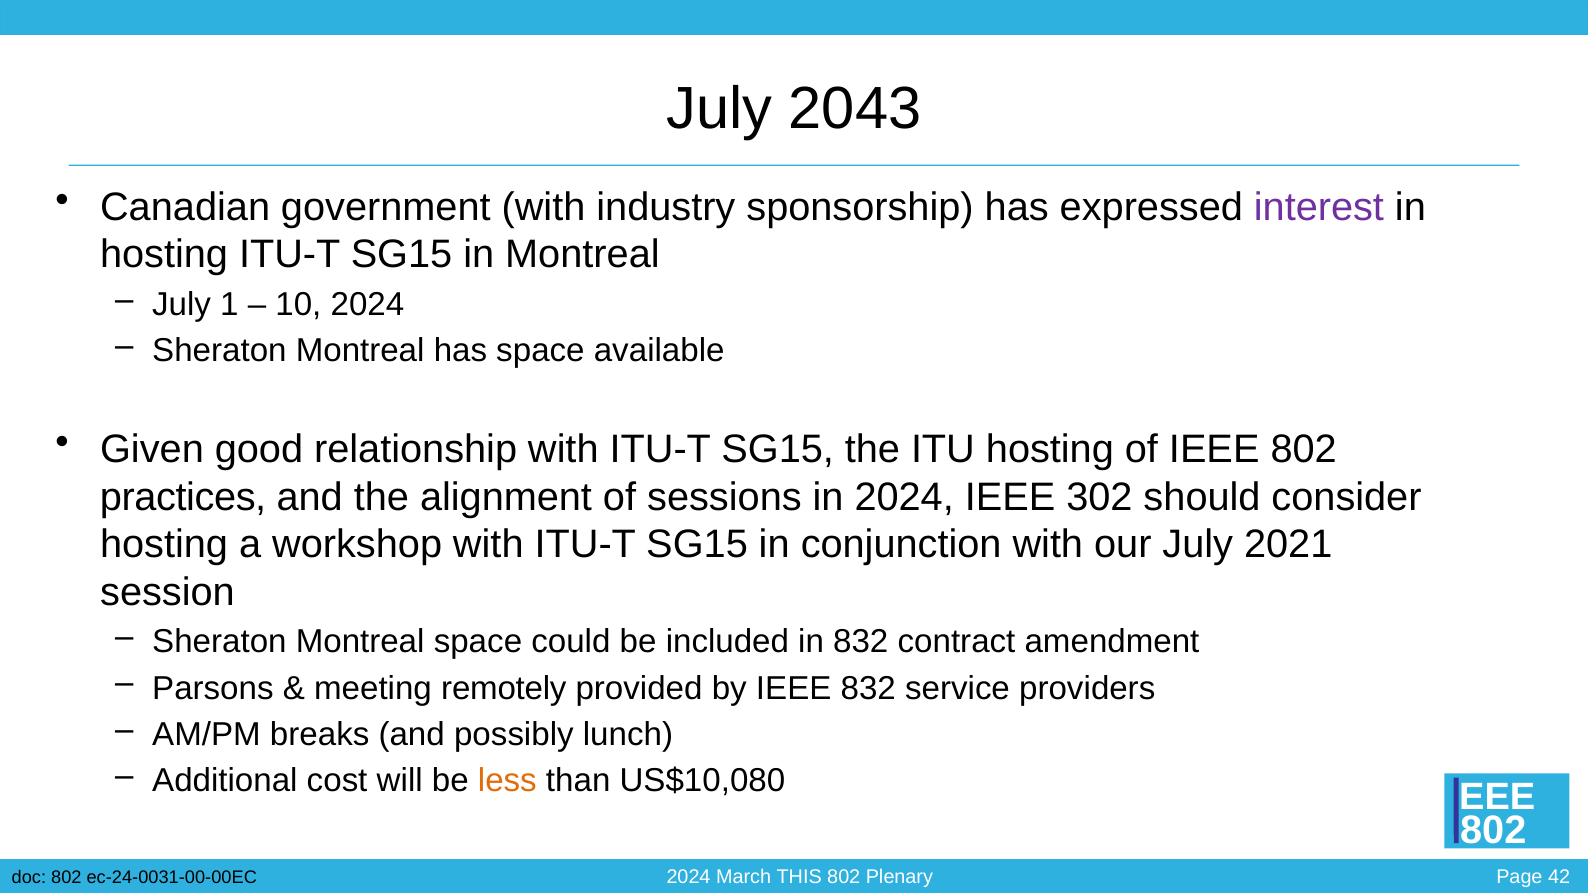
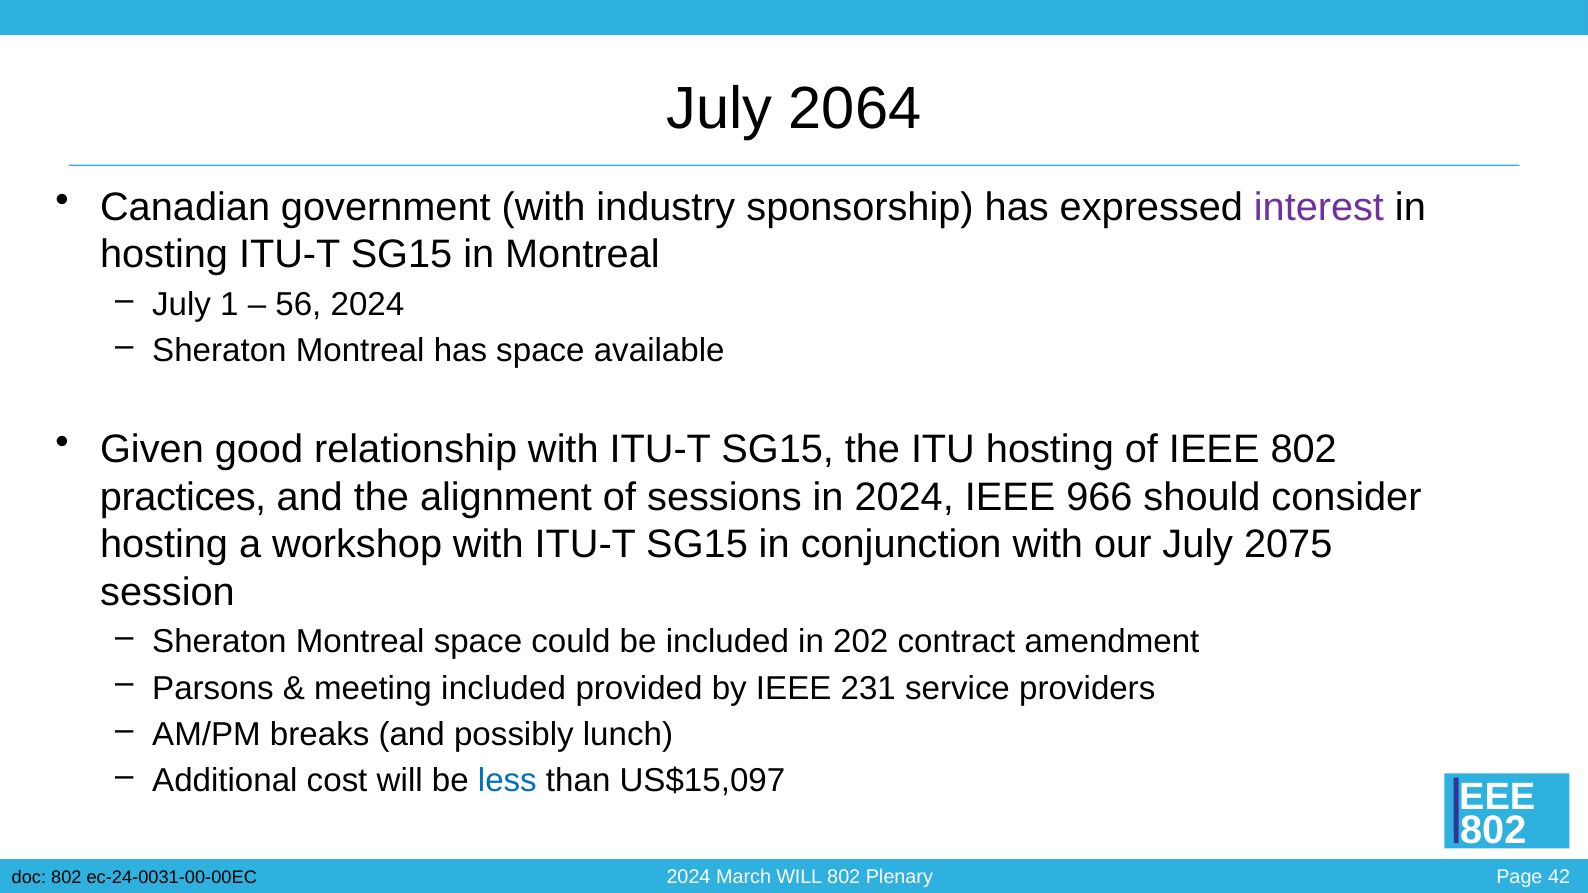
2043: 2043 -> 2064 (855, 108)
10: 10 -> 56 (298, 305)
302: 302 -> 966 (1099, 497)
2021: 2021 -> 2075 (1288, 545)
in 832: 832 -> 202 (861, 642)
meeting remotely: remotely -> included (504, 689)
IEEE 832: 832 -> 231 (868, 689)
less colour: orange -> blue (507, 781)
US$10,080: US$10,080 -> US$15,097 (702, 781)
THIS: THIS -> WILL (799, 877)
